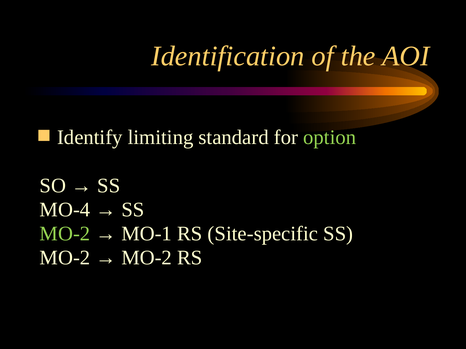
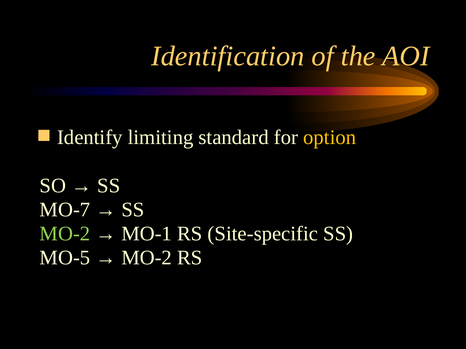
option colour: light green -> yellow (330, 138)
MO-4: MO-4 -> MO-7 (65, 210)
MO-2: MO-2 -> MO-5 (65, 258)
